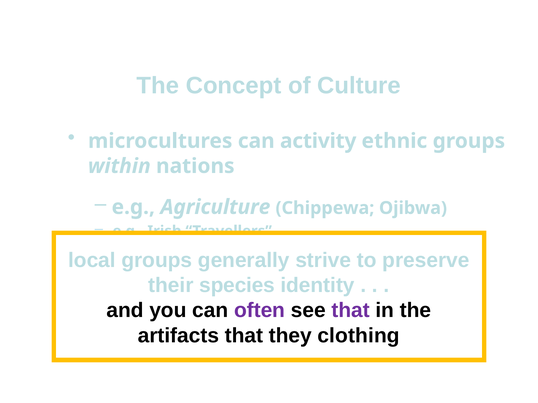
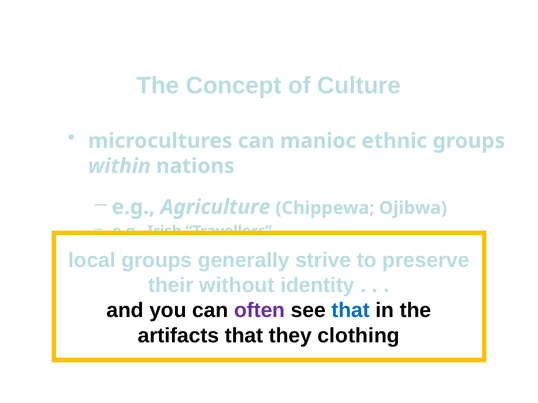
activity: activity -> manioc (318, 141)
species: species -> without (237, 286)
that colour: purple -> blue (351, 311)
